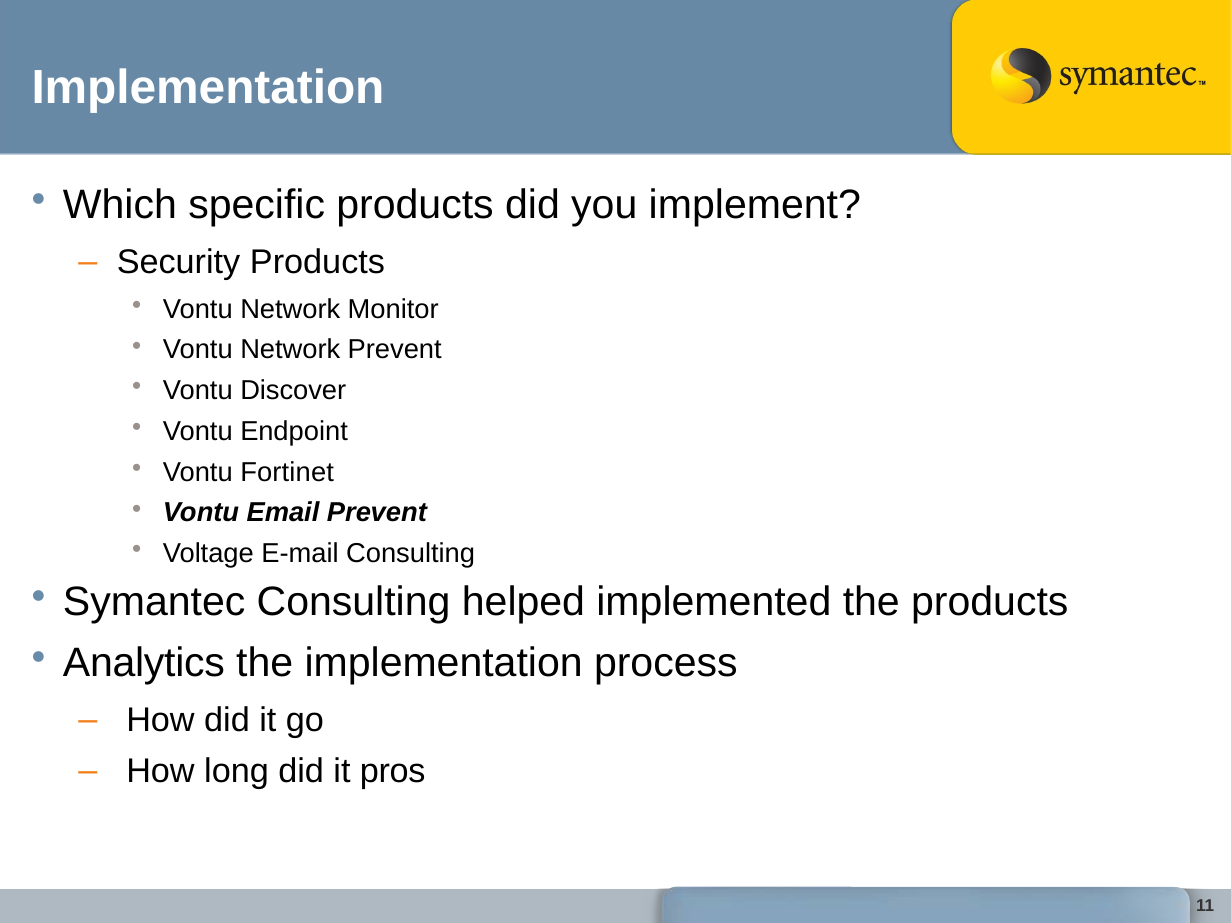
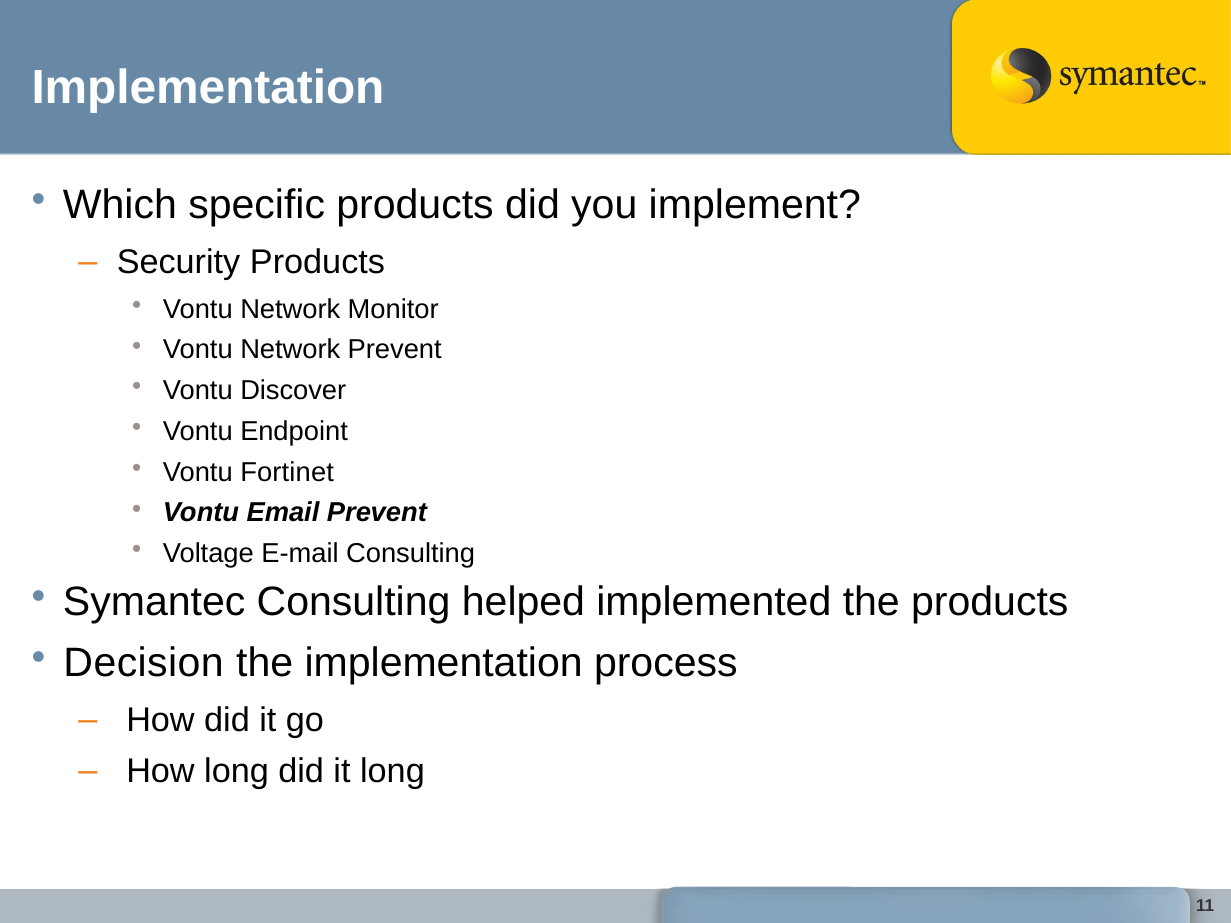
Analytics: Analytics -> Decision (144, 664)
it pros: pros -> long (392, 772)
